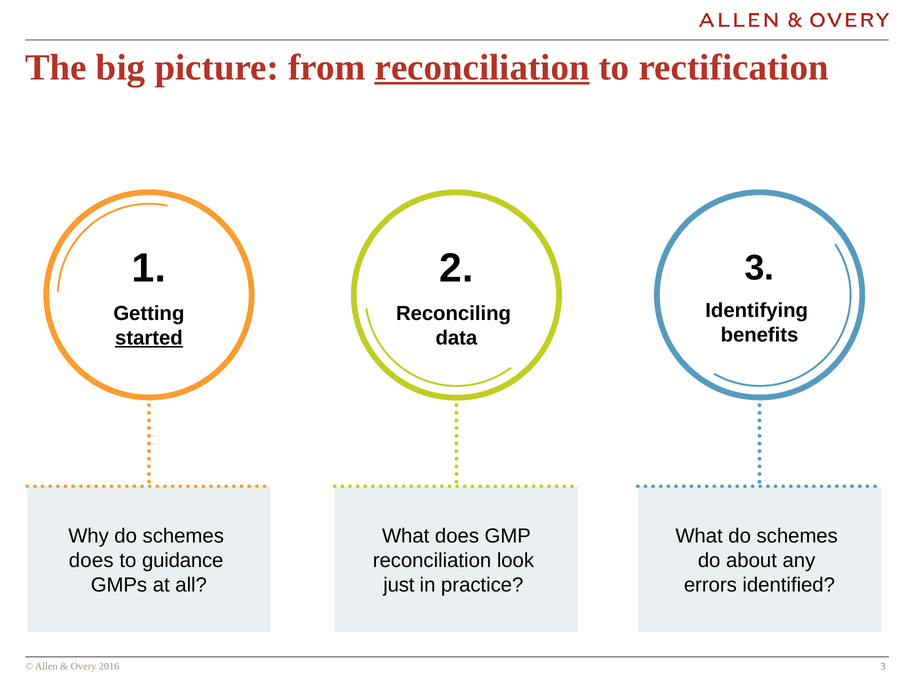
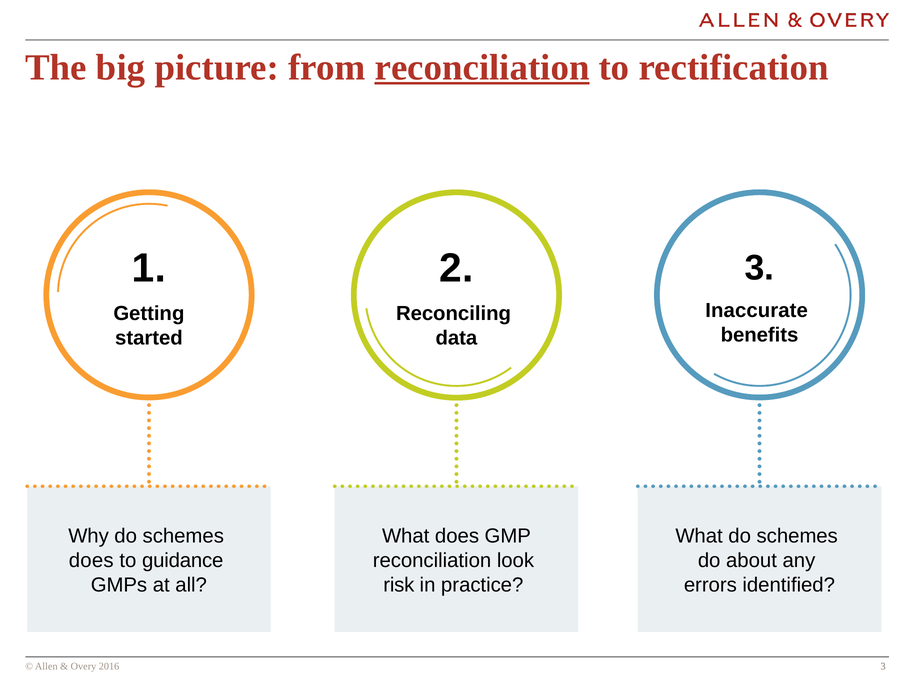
Identifying: Identifying -> Inaccurate (757, 310)
started underline: present -> none (149, 338)
just: just -> risk (399, 585)
